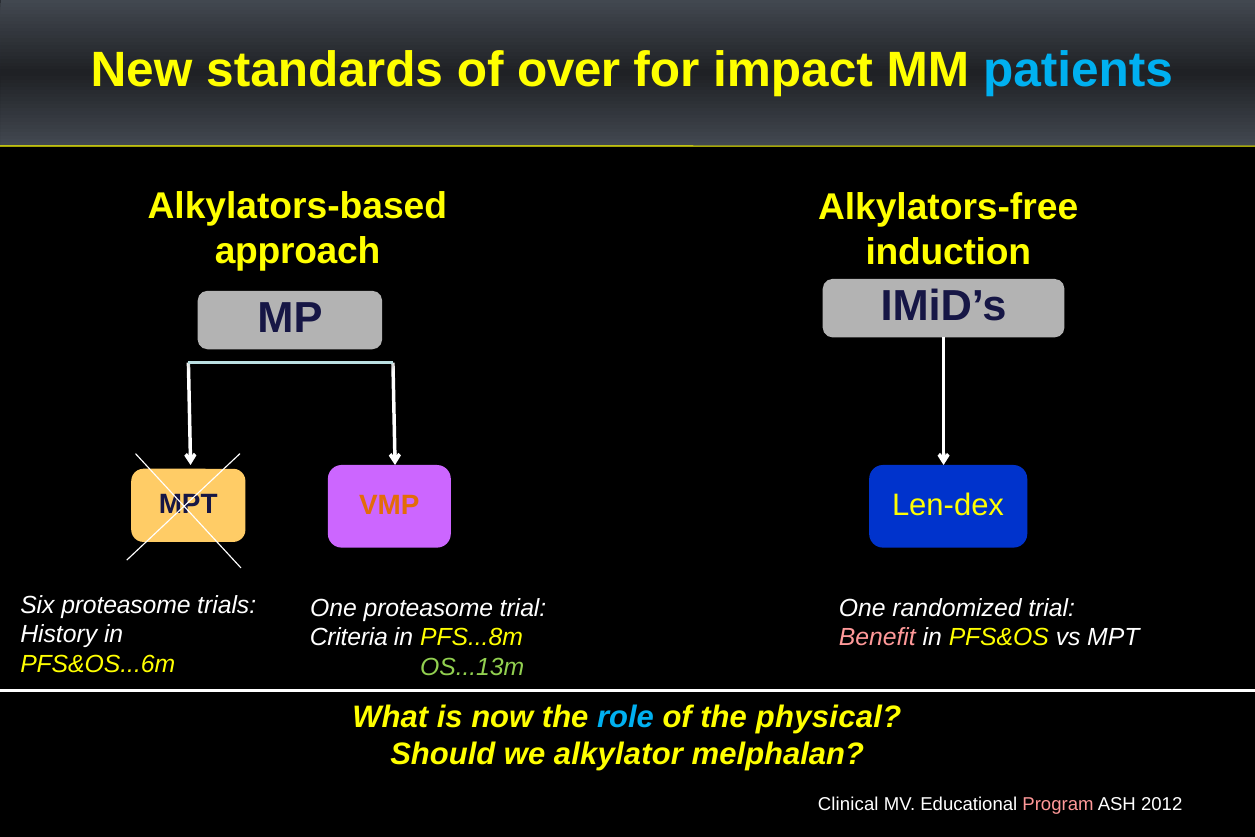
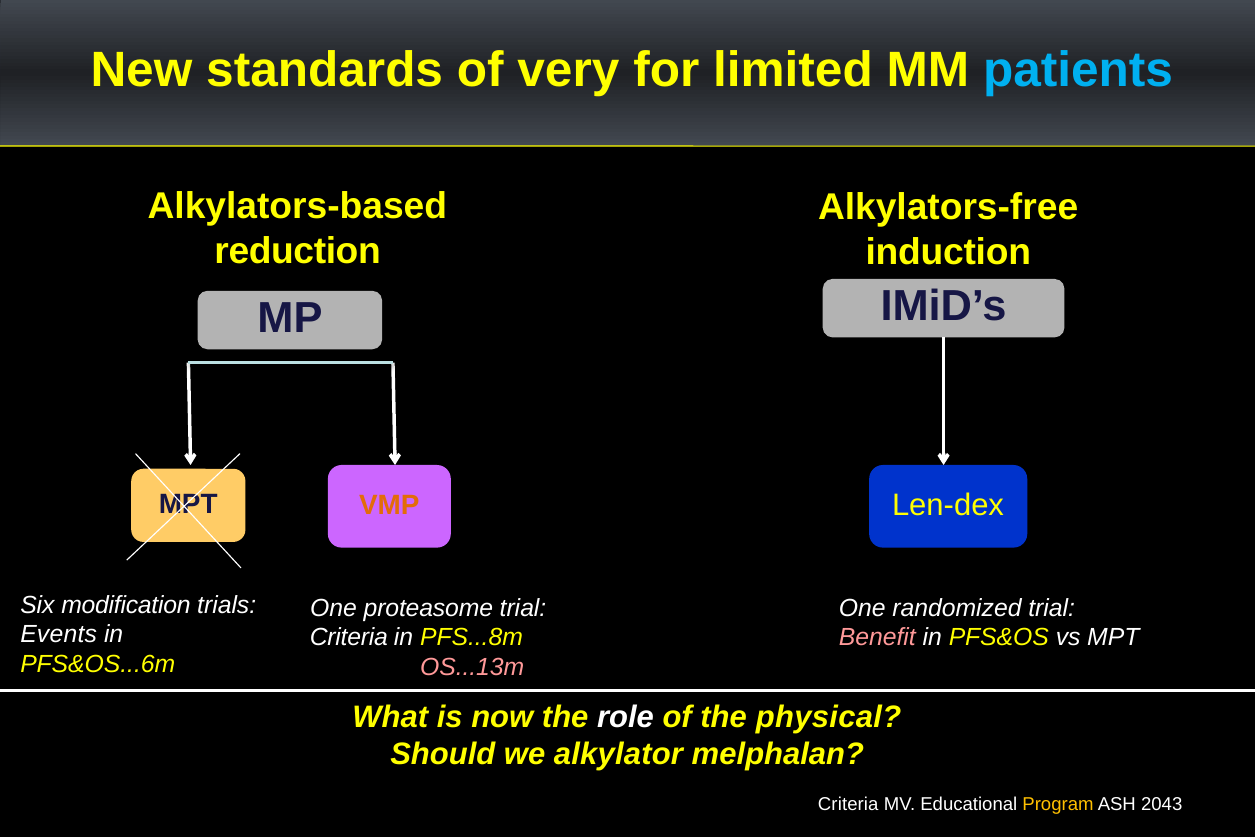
over: over -> very (568, 70)
impact: impact -> limited (793, 70)
approach: approach -> reduction (298, 251)
Six proteasome: proteasome -> modification (126, 605)
History: History -> Events (59, 635)
OS...13m colour: light green -> pink (472, 667)
role colour: light blue -> white (625, 717)
Clinical: Clinical -> Criteria (848, 804)
Program colour: pink -> yellow (1058, 804)
2012: 2012 -> 2043 (1162, 804)
